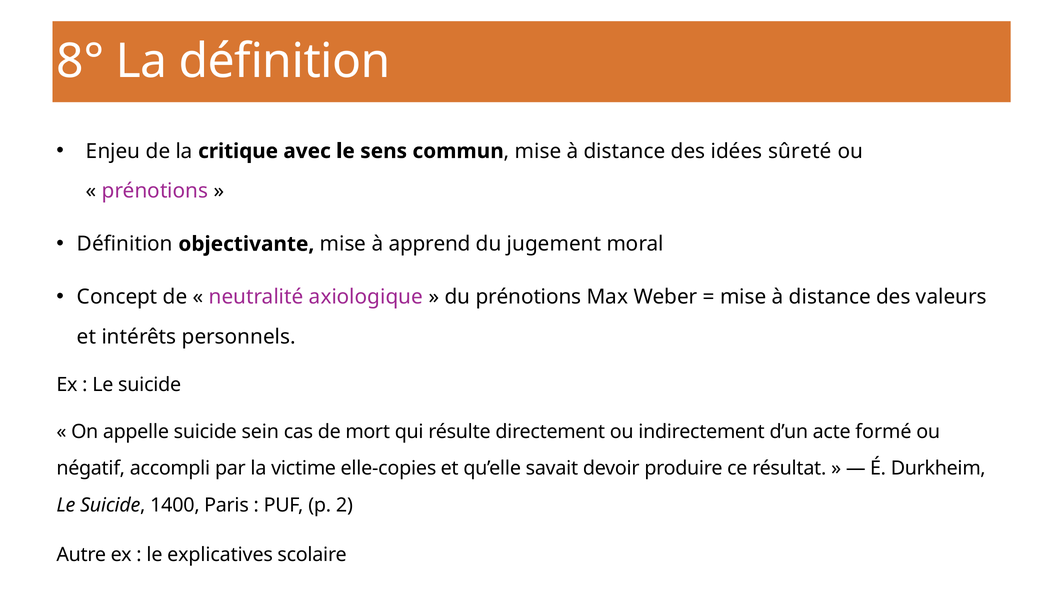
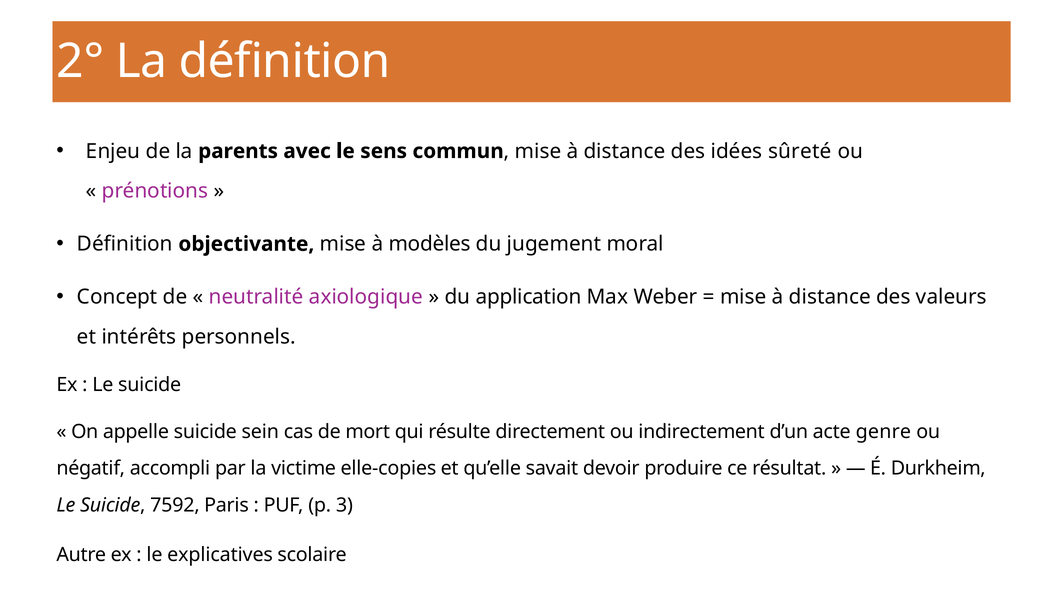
8°: 8° -> 2° (80, 61)
critique: critique -> parents (238, 151)
apprend: apprend -> modèles (430, 244)
du prénotions: prénotions -> application (529, 297)
formé: formé -> genre (883, 432)
1400: 1400 -> 7592 (175, 506)
2: 2 -> 3 (344, 506)
